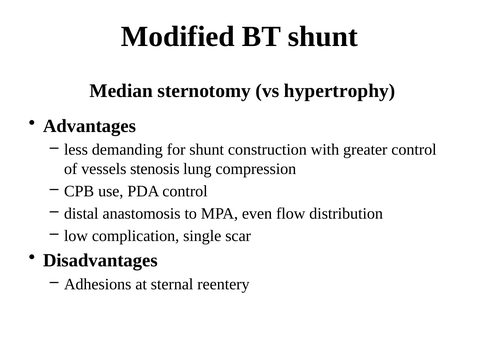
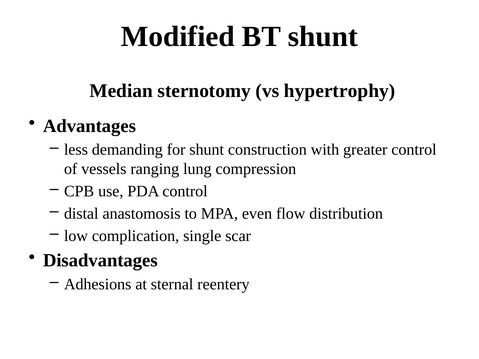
stenosis: stenosis -> ranging (155, 169)
